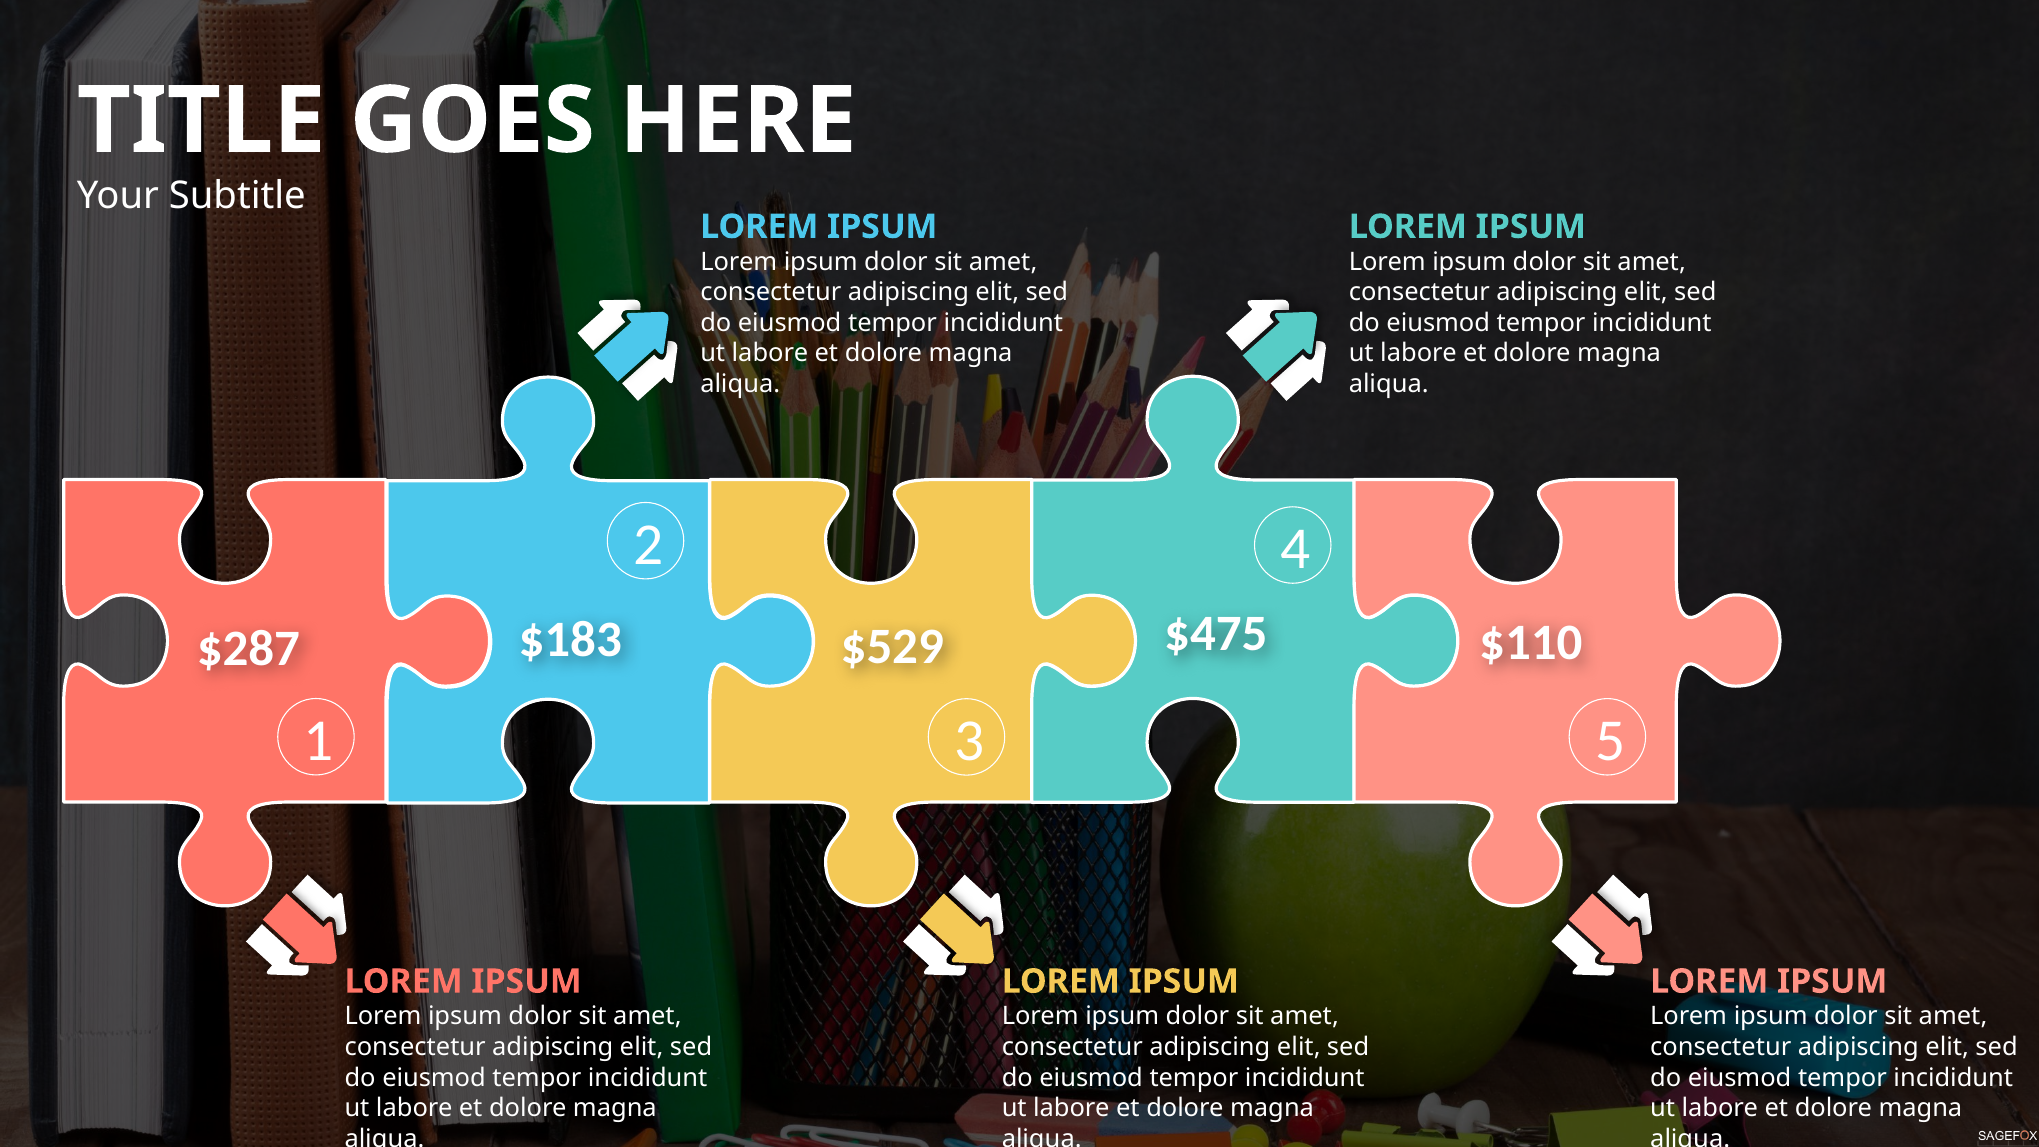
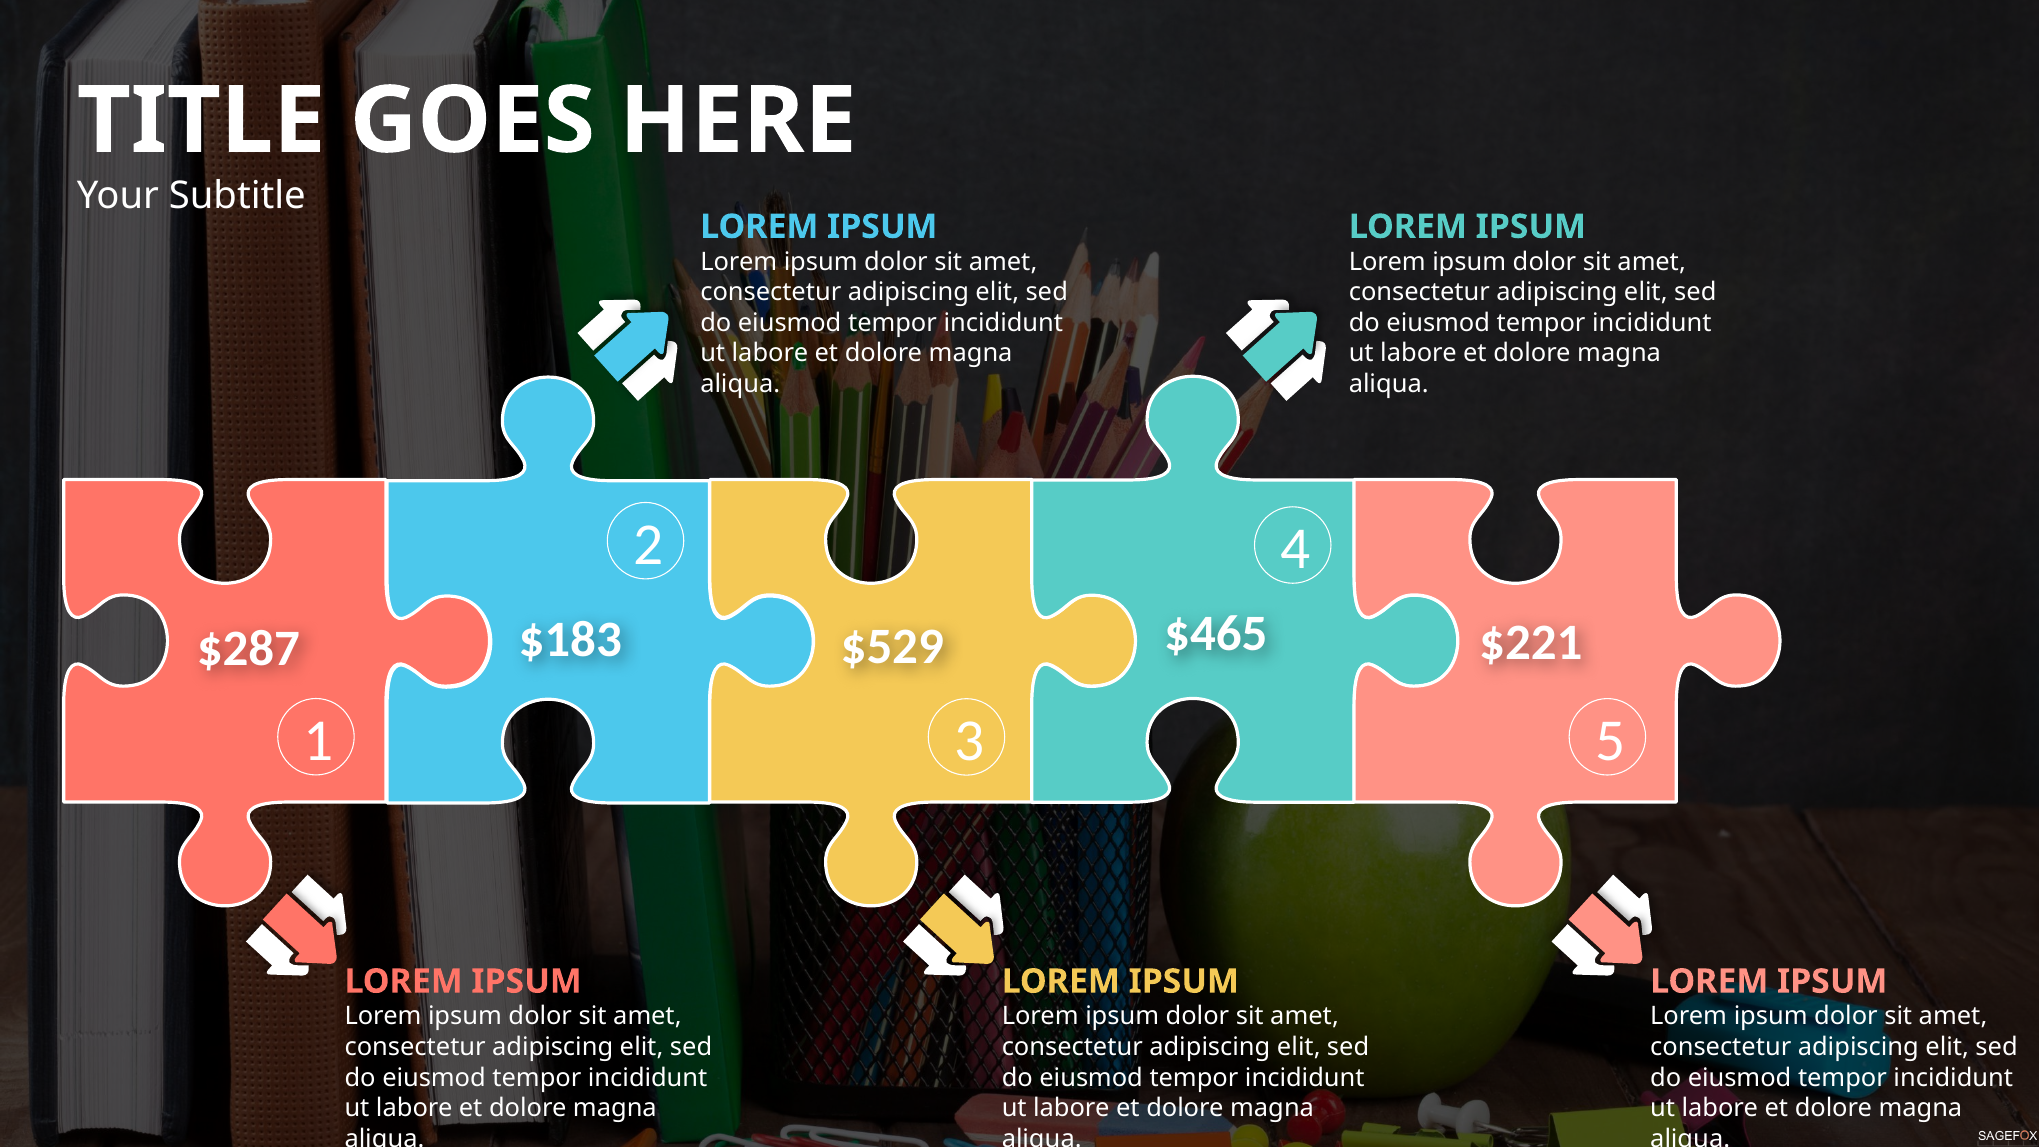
$475: $475 -> $465 (1216, 634)
$110: $110 -> $221 (1531, 642)
